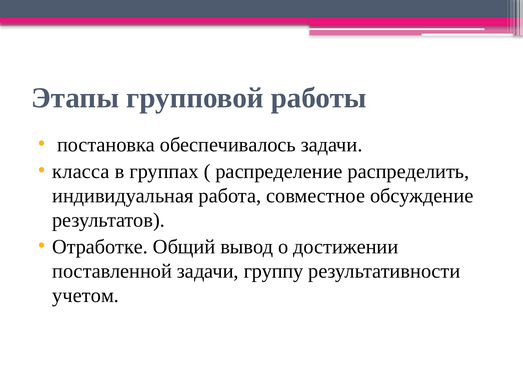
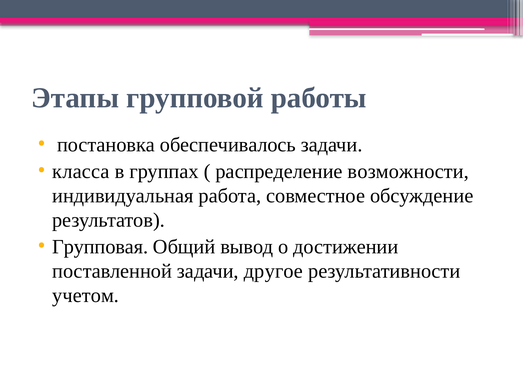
распределить: распределить -> возможности (408, 171)
Отработке: Отработке -> Групповая (100, 247)
группу: группу -> другое (273, 271)
